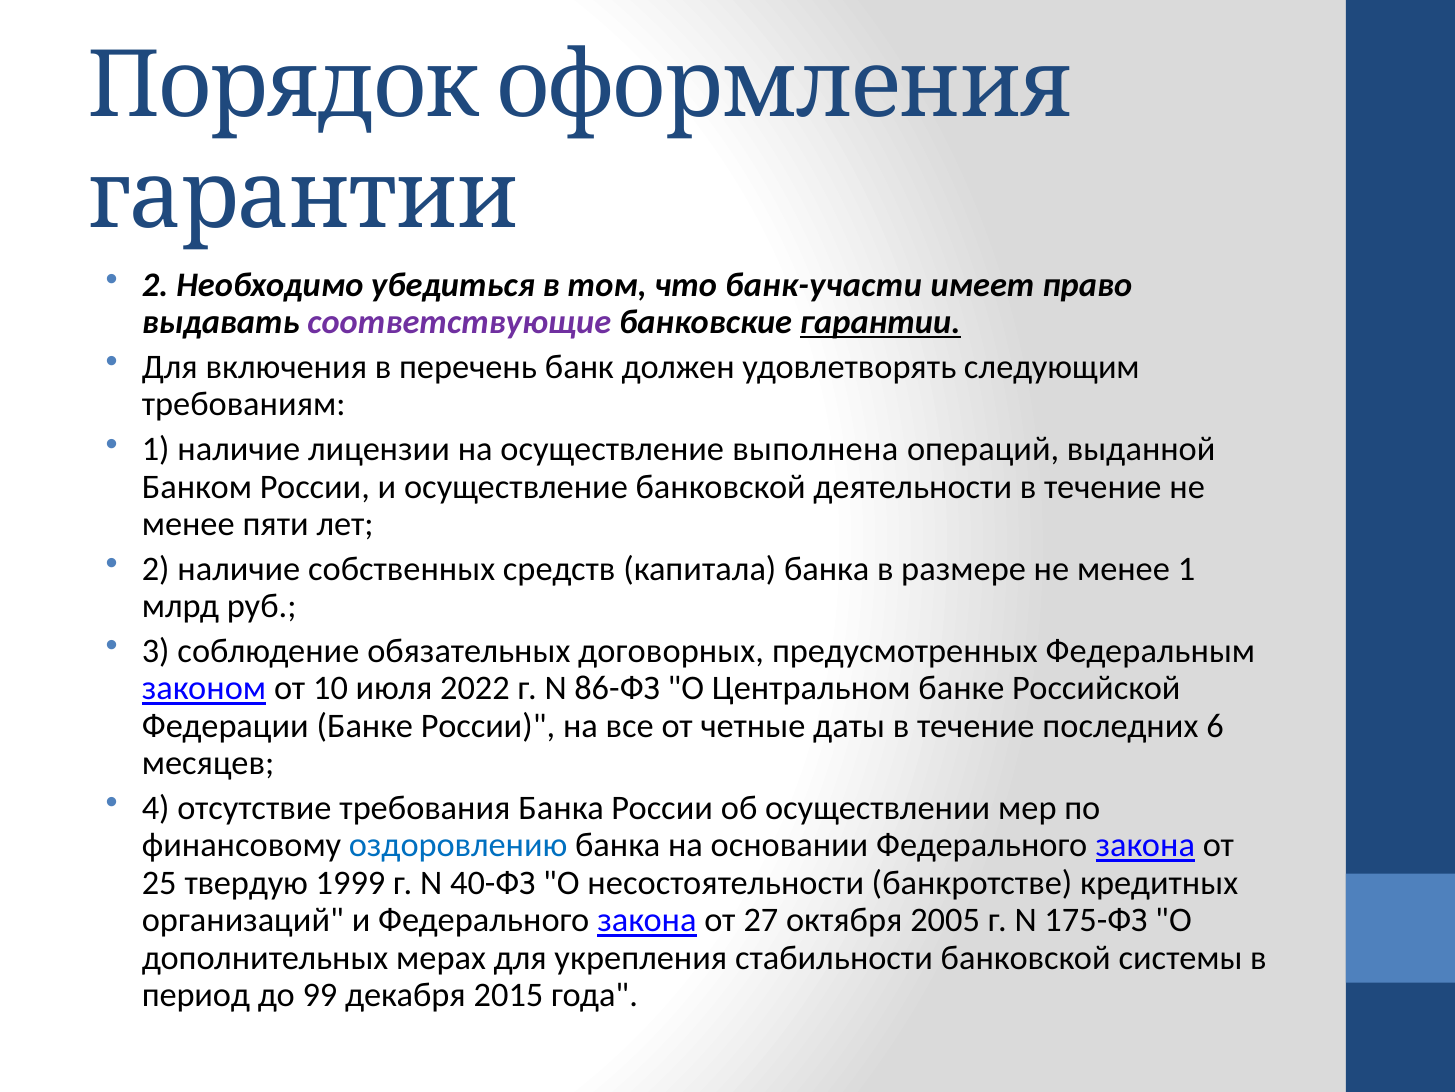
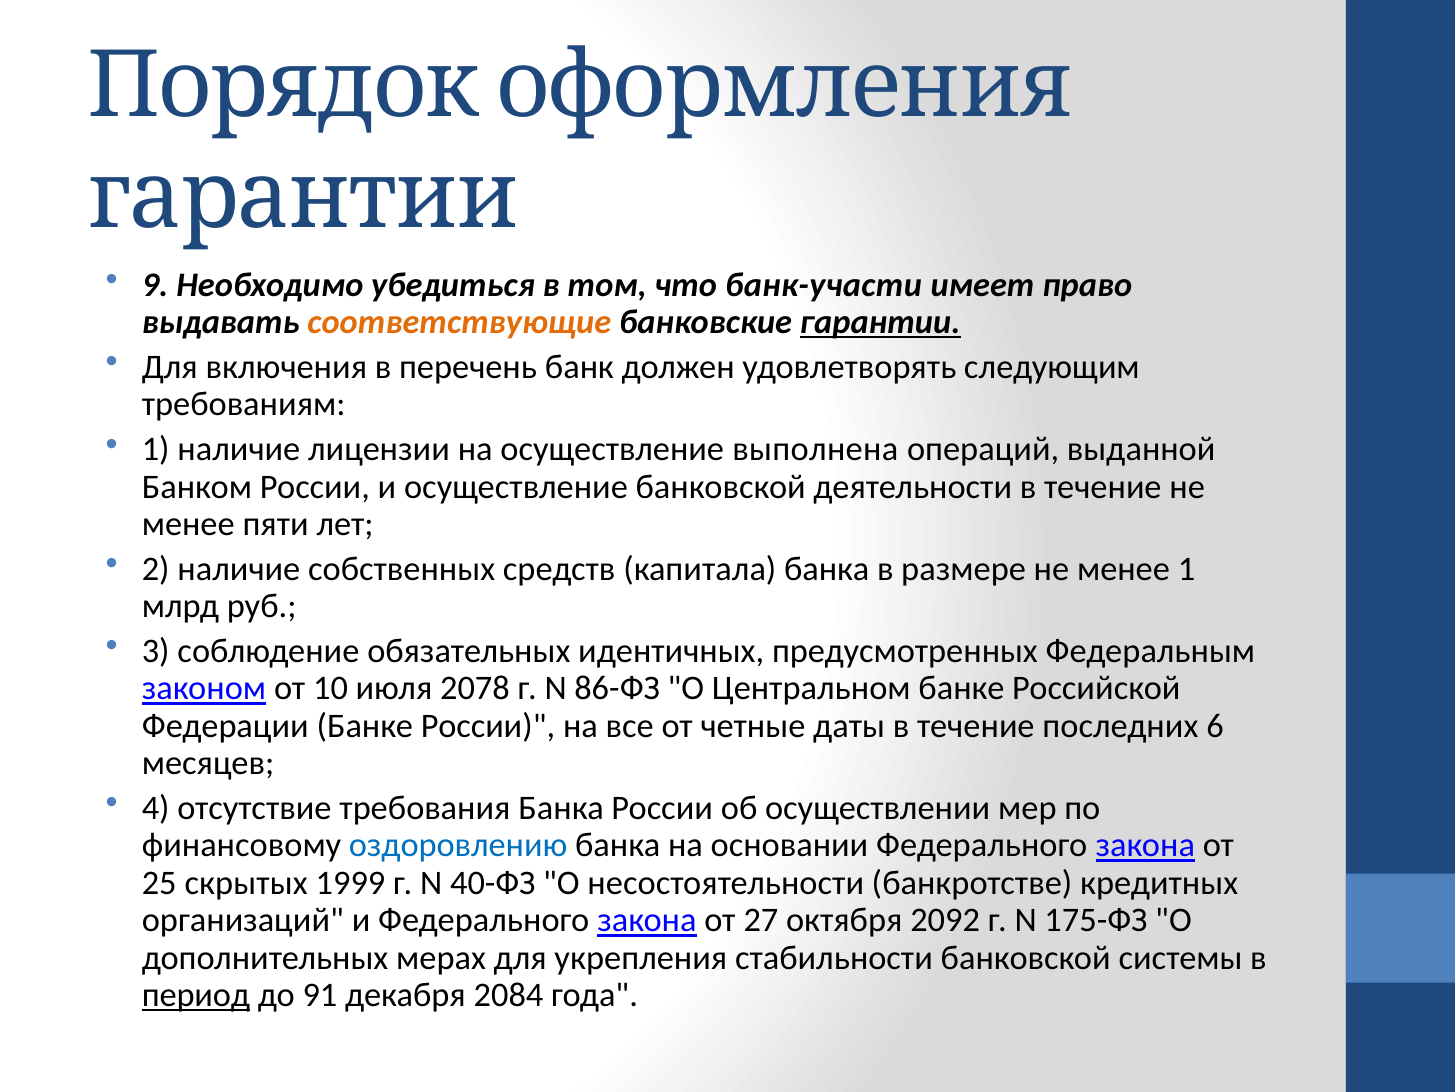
2: 2 -> 9 (155, 285)
соответствующие colour: purple -> orange (459, 322)
договорных: договорных -> идентичных (671, 651)
2022: 2022 -> 2078 (475, 688)
твердую: твердую -> скрытых (246, 883)
2005: 2005 -> 2092 (945, 920)
период underline: none -> present (196, 995)
99: 99 -> 91 (320, 995)
2015: 2015 -> 2084 (508, 995)
